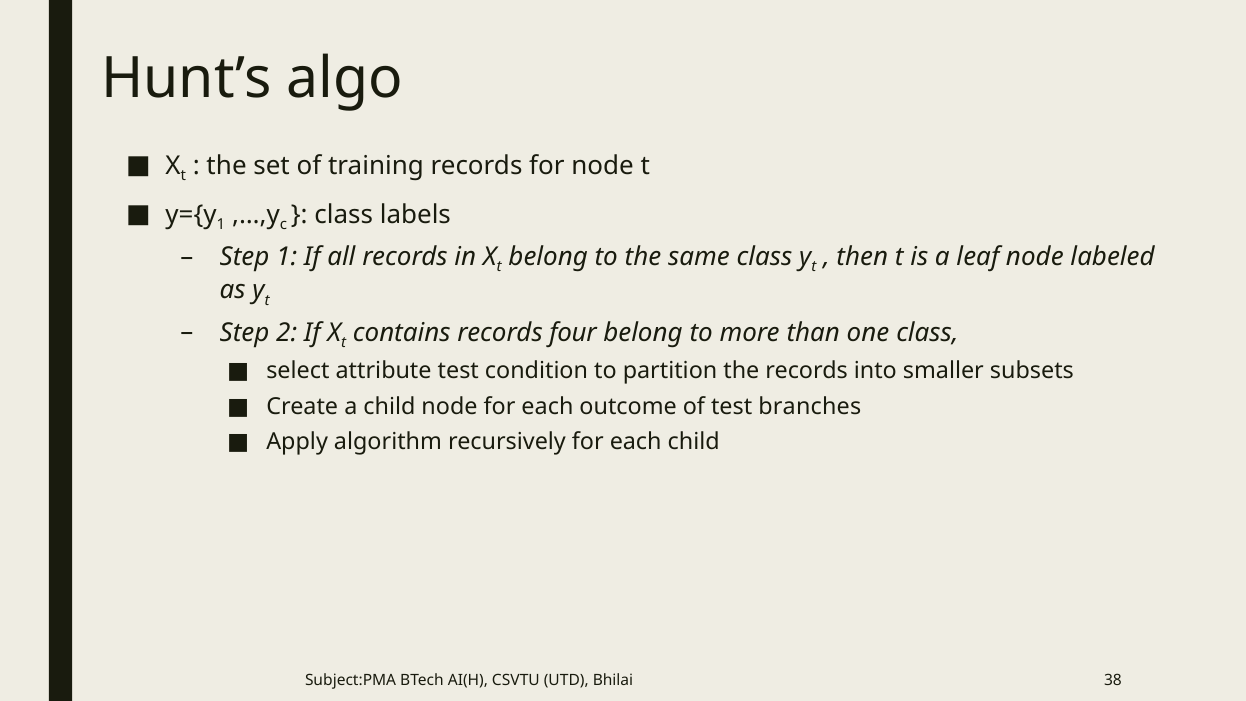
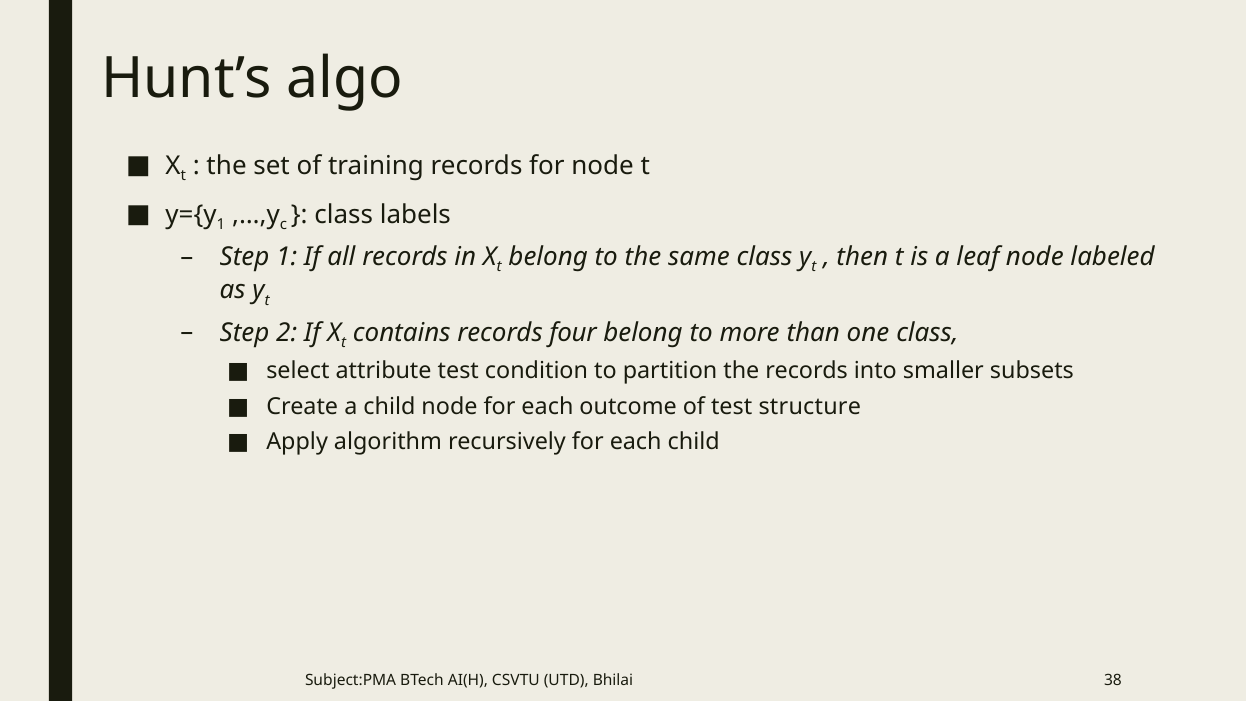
branches: branches -> structure (810, 406)
